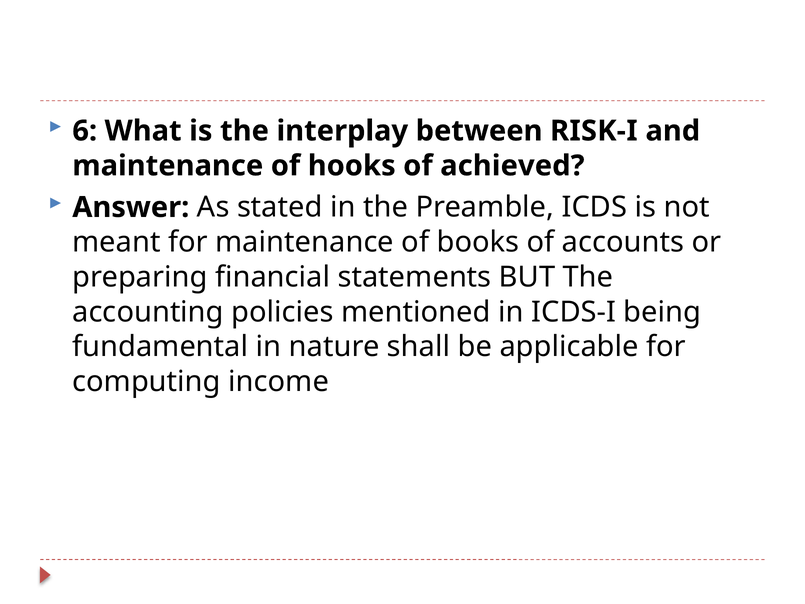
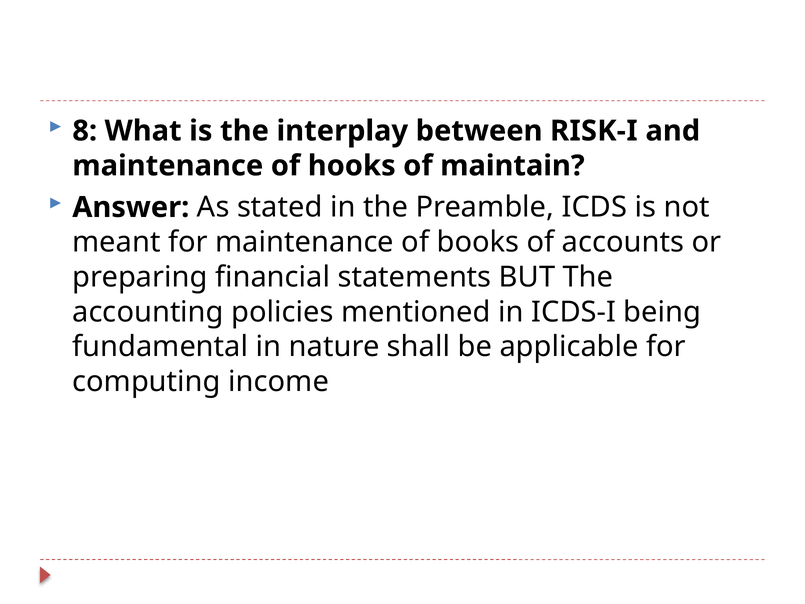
6: 6 -> 8 (85, 131)
achieved: achieved -> maintain (512, 166)
